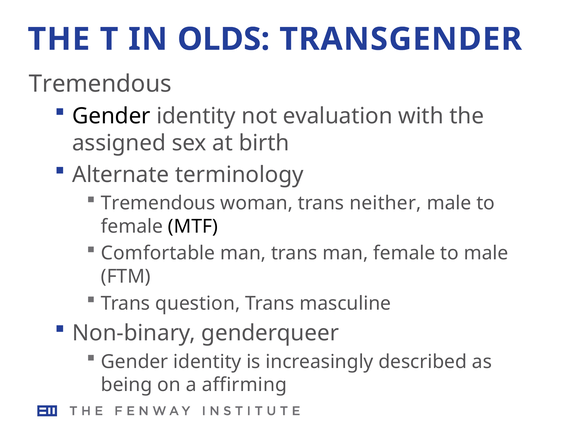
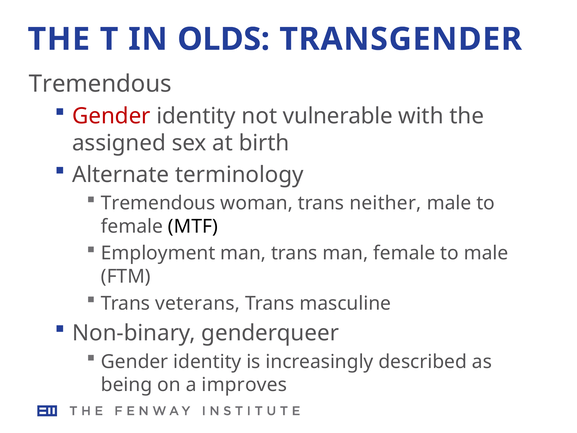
Gender colour: black -> red (111, 116)
evaluation: evaluation -> vulnerable (338, 116)
Comfortable: Comfortable -> Employment (158, 253)
question: question -> veterans (198, 303)
affirming: affirming -> improves (244, 385)
